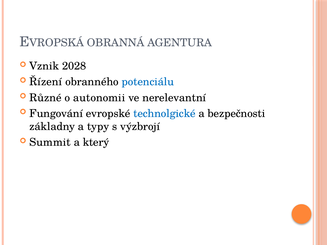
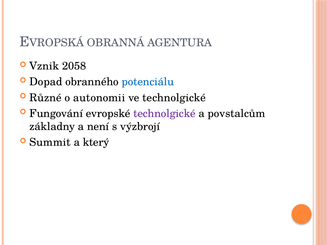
2028: 2028 -> 2058 (74, 66)
Řízení: Řízení -> Dopad (46, 82)
ve nerelevantní: nerelevantní -> technolgické (174, 98)
technolgické colour: blue -> purple (164, 114)
bezpečnosti: bezpečnosti -> povstalcům (236, 114)
typy: typy -> není (98, 127)
